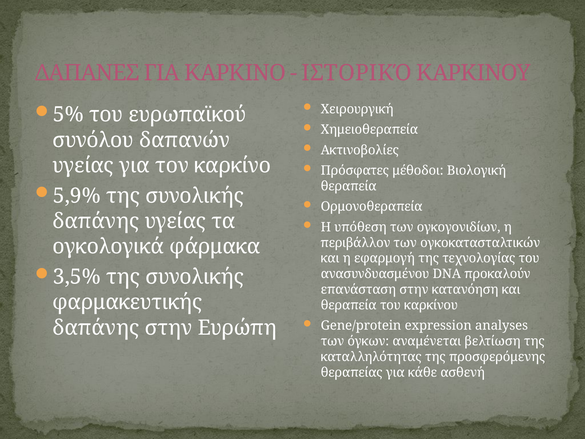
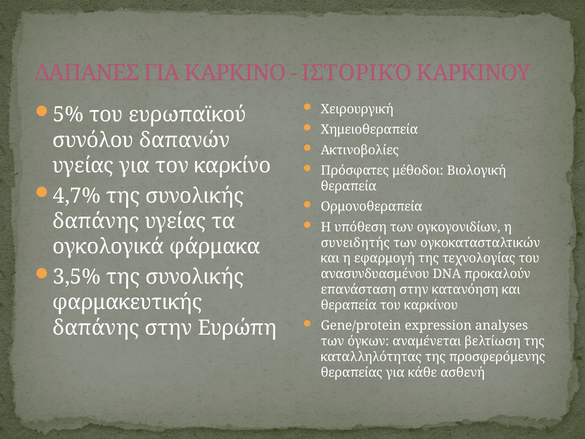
5,9%: 5,9% -> 4,7% (77, 196)
περιβάλλον: περιβάλλον -> συνειδητής (355, 243)
